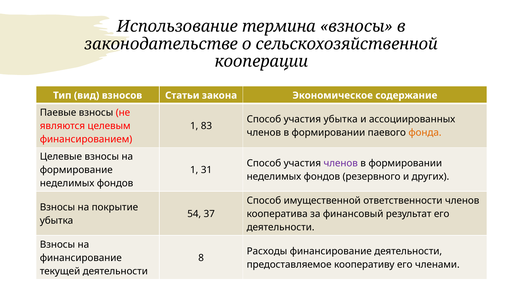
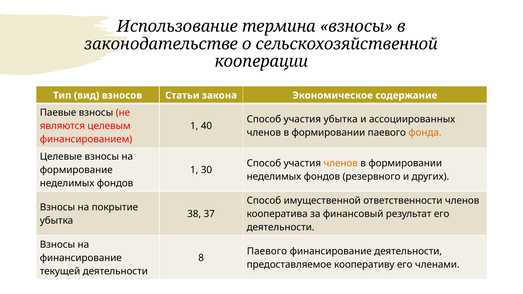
83: 83 -> 40 (206, 126)
членов colour: purple -> orange (341, 163)
31: 31 -> 30 (206, 170)
54: 54 -> 38 (194, 214)
Расходы: Расходы -> Паевого (267, 251)
